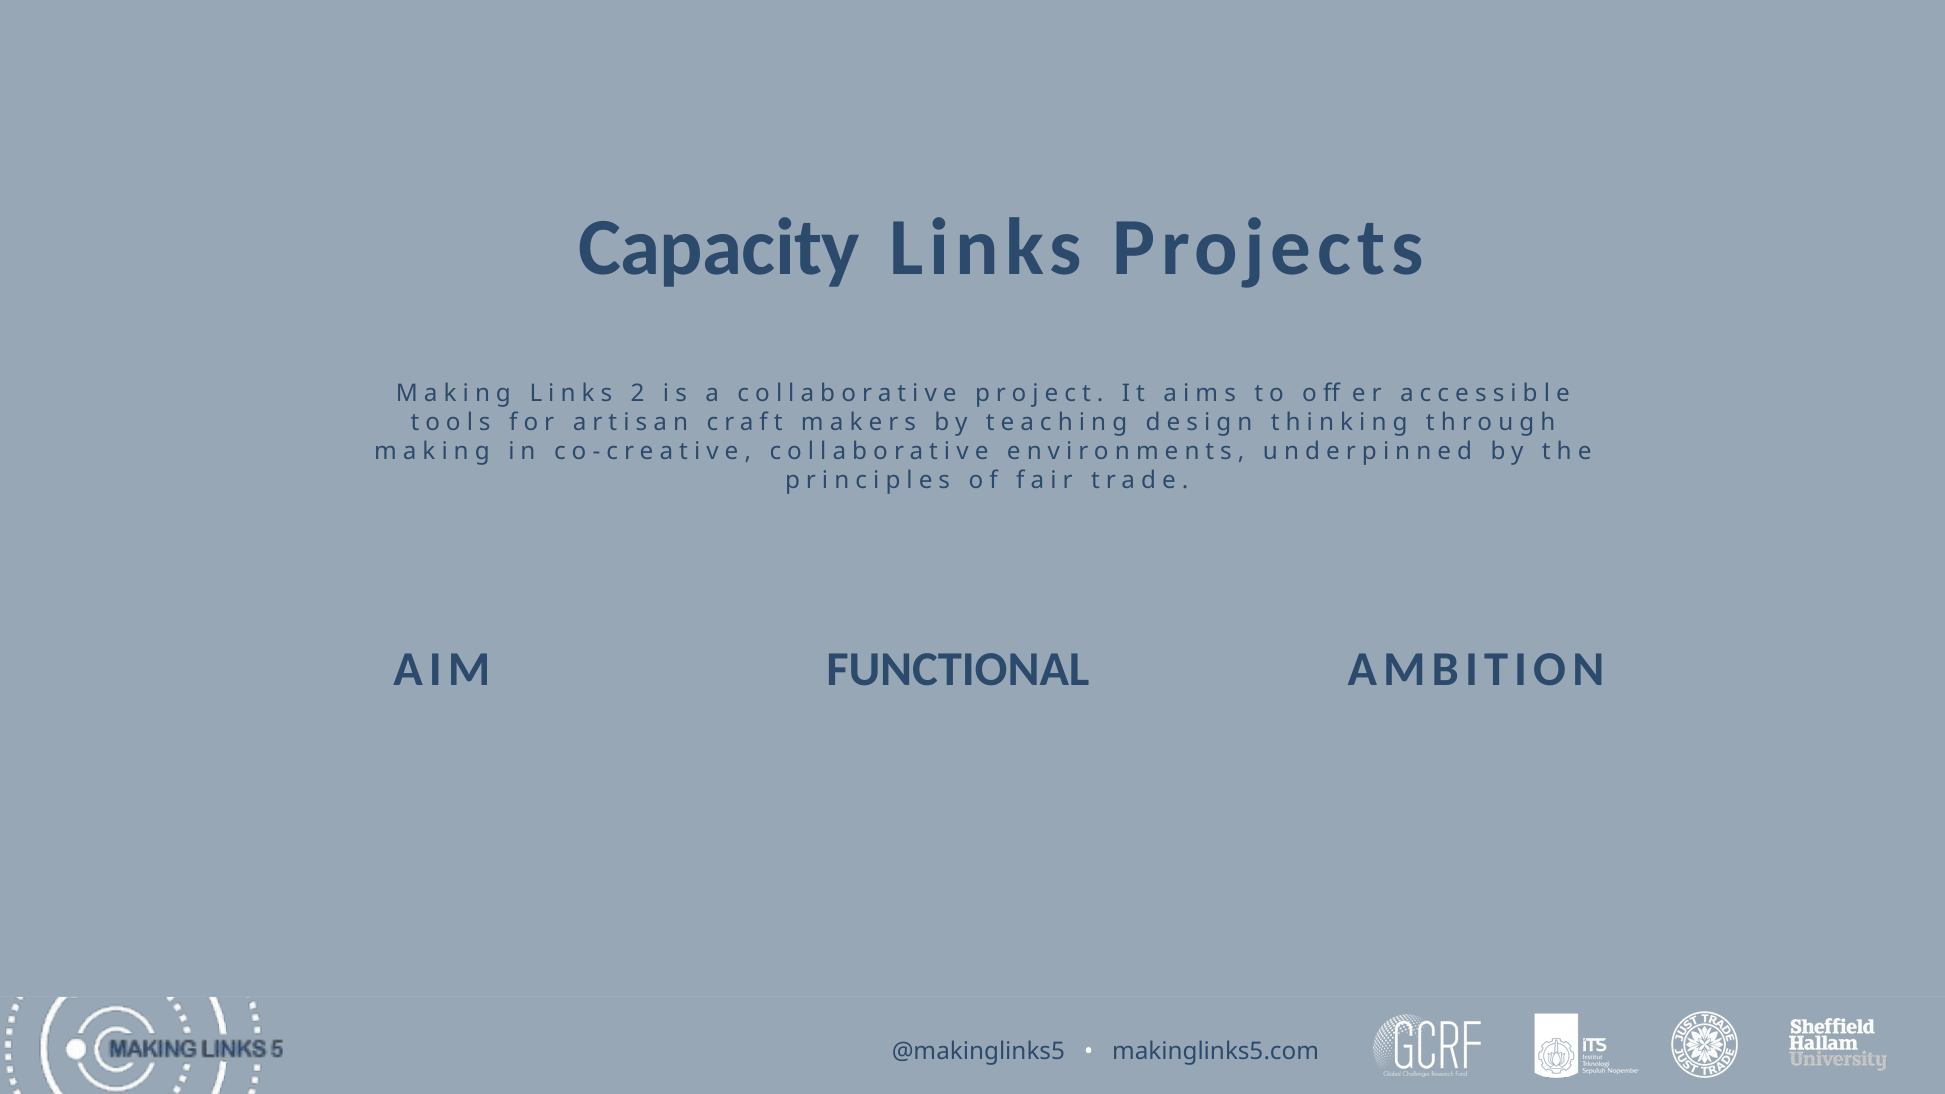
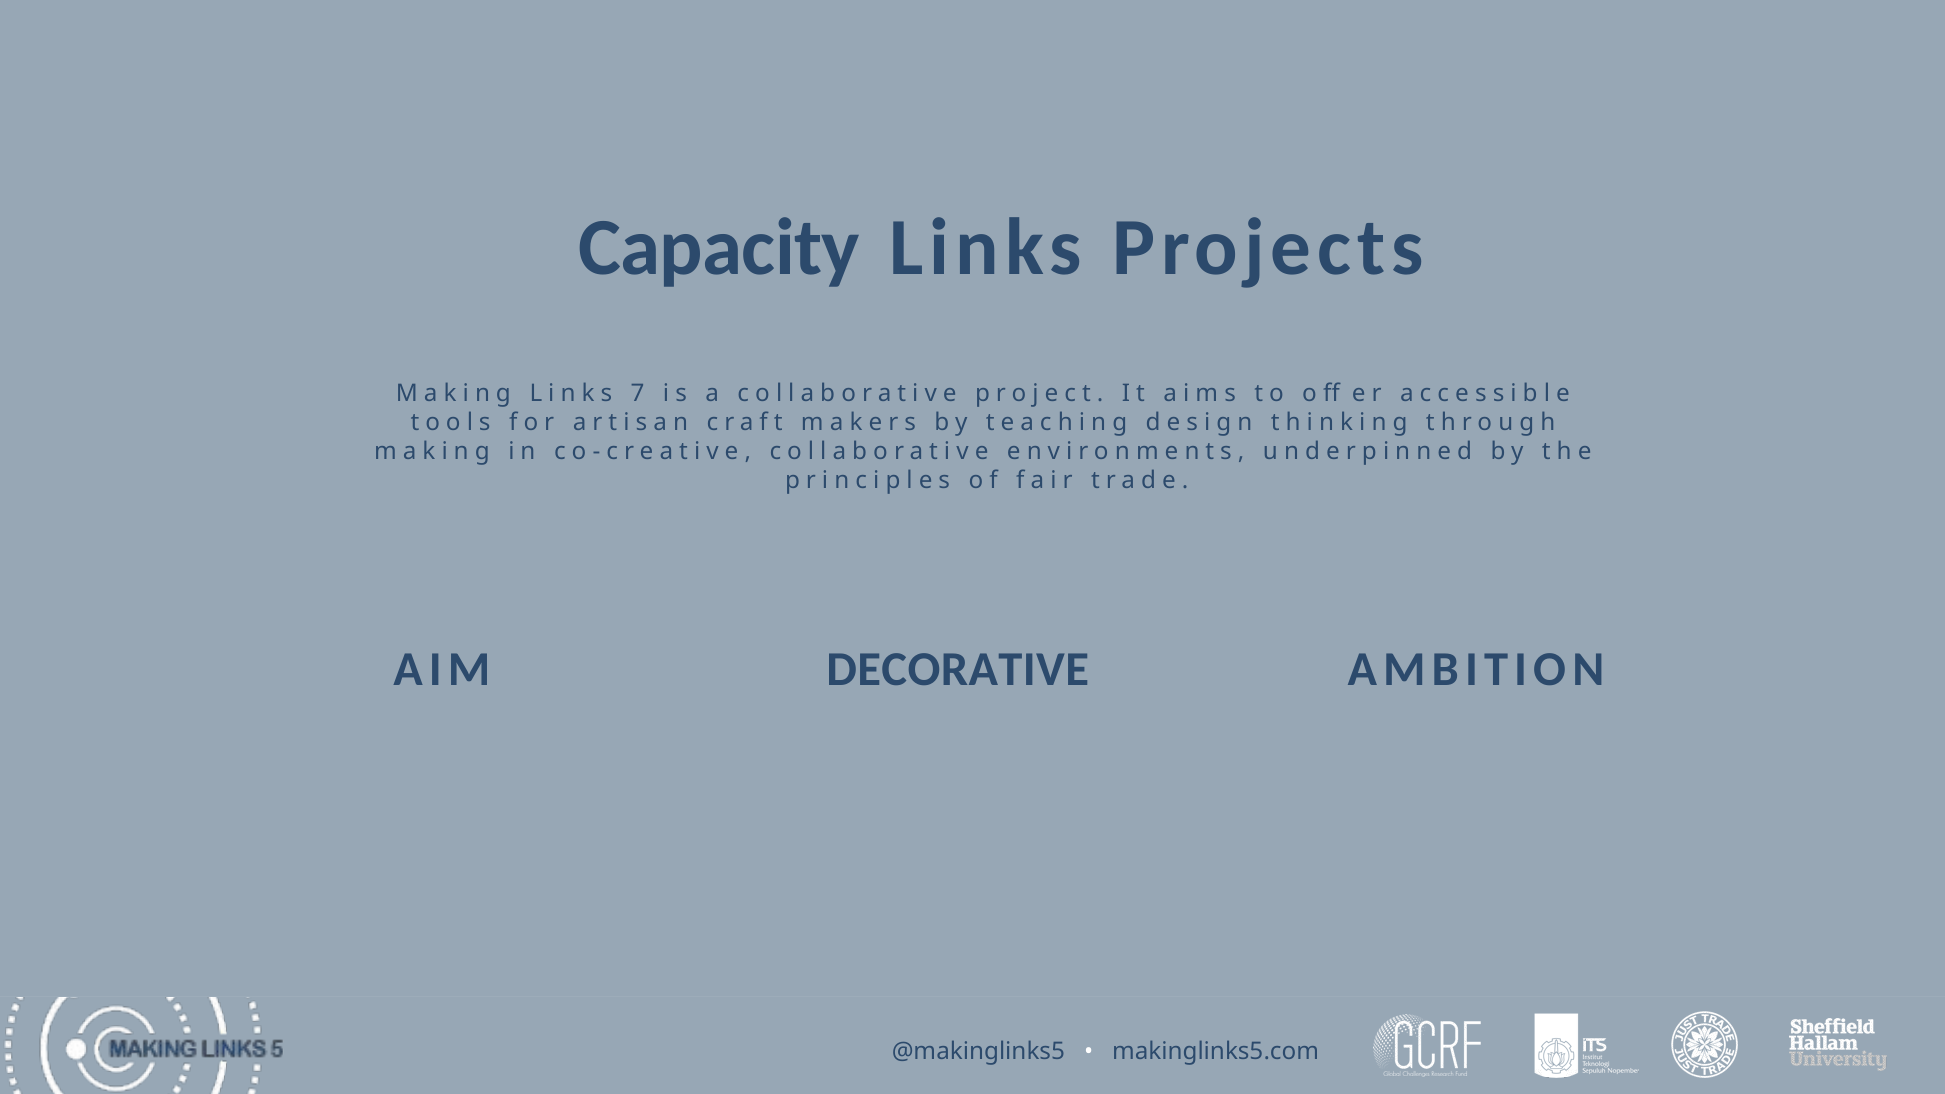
2: 2 -> 7 (638, 393)
FUNCTIONAL: FUNCTIONAL -> DECORATIVE (958, 669)
